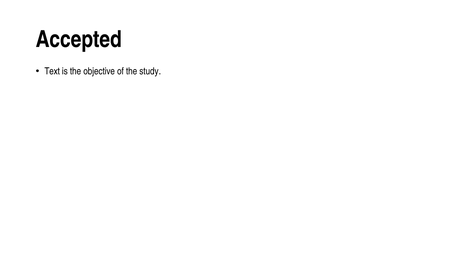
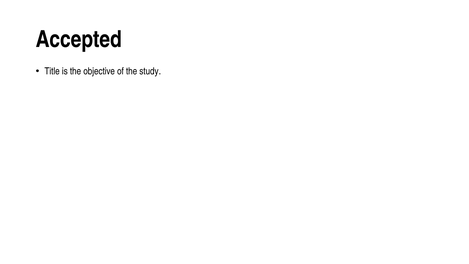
Text: Text -> Title (52, 71)
